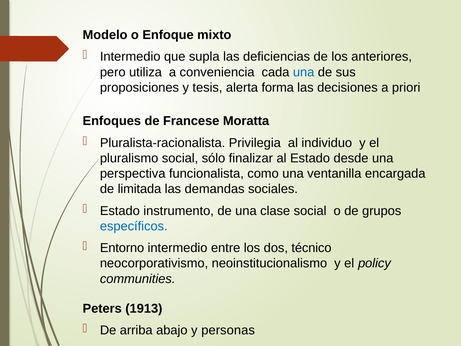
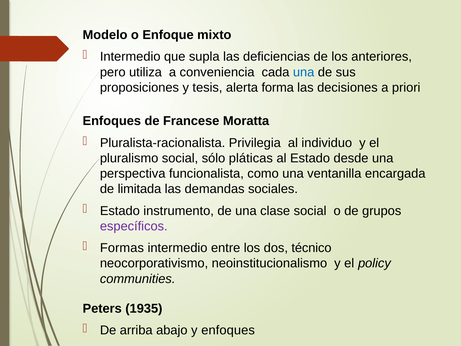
finalizar: finalizar -> pláticas (251, 158)
específicos colour: blue -> purple (134, 226)
Entorno: Entorno -> Formas (122, 248)
1913: 1913 -> 1935 (144, 308)
y personas: personas -> enfoques (228, 330)
